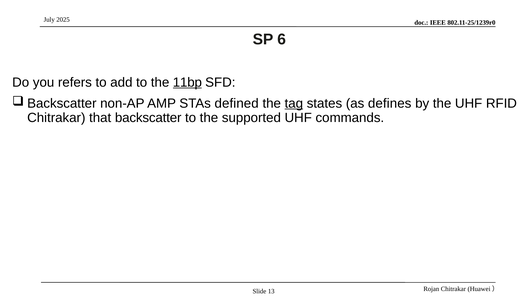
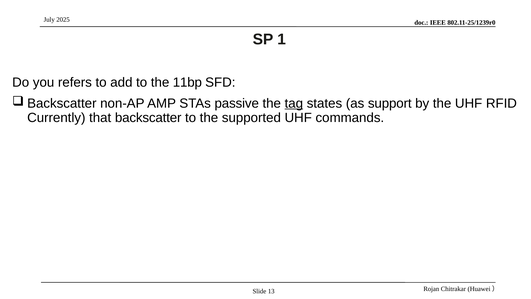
6: 6 -> 1 (282, 39)
11bp underline: present -> none (187, 82)
defined: defined -> passive (237, 103)
defines: defines -> support (390, 103)
Chitrakar: Chitrakar -> Currently (56, 118)
